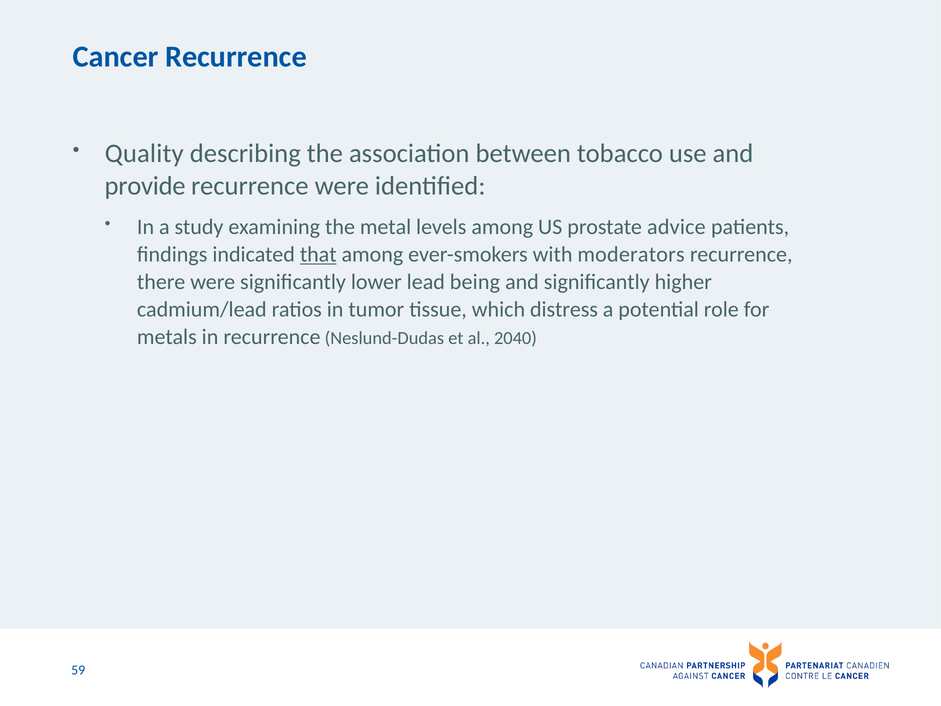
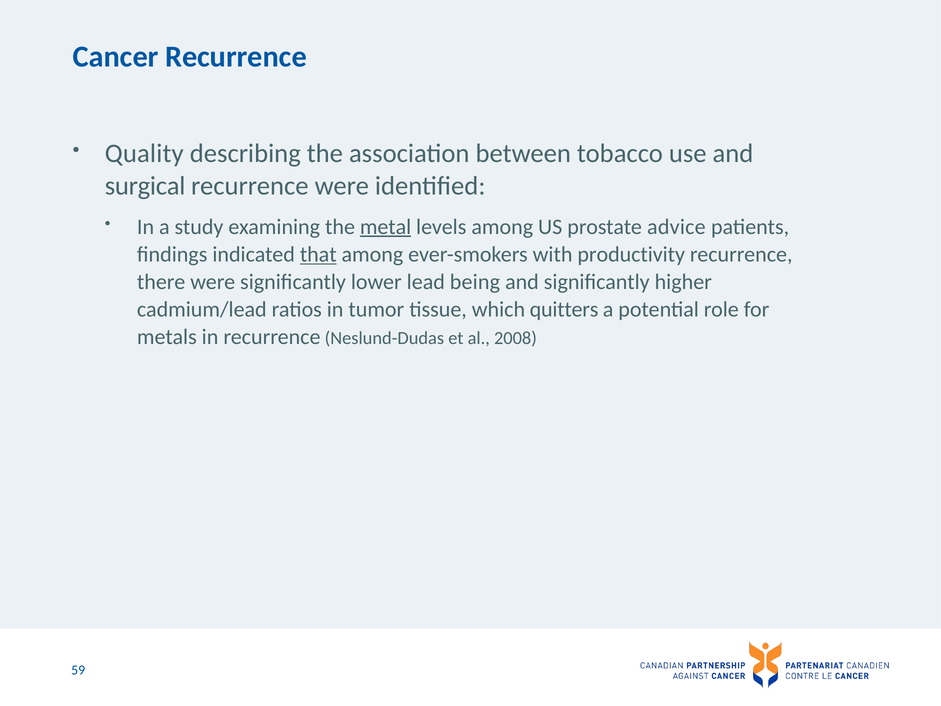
provide: provide -> surgical (145, 186)
metal underline: none -> present (386, 227)
moderators: moderators -> productivity (631, 254)
distress: distress -> quitters (564, 310)
2040: 2040 -> 2008 (515, 338)
